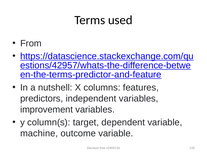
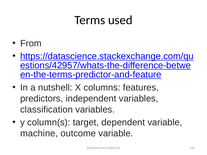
improvement: improvement -> classification (47, 110)
